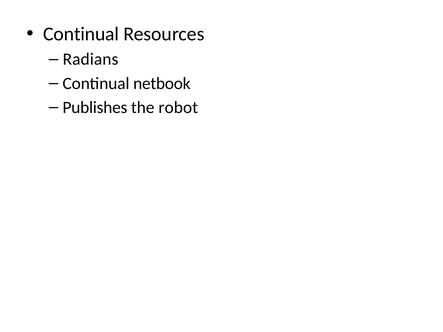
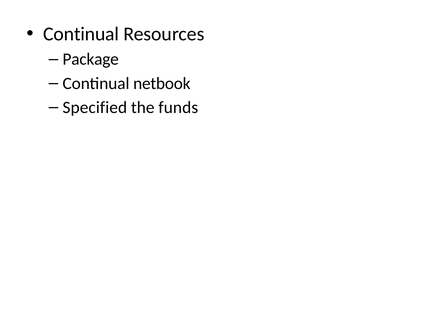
Radians: Radians -> Package (91, 59)
Publishes: Publishes -> Specified (95, 108)
robot: robot -> funds (178, 108)
